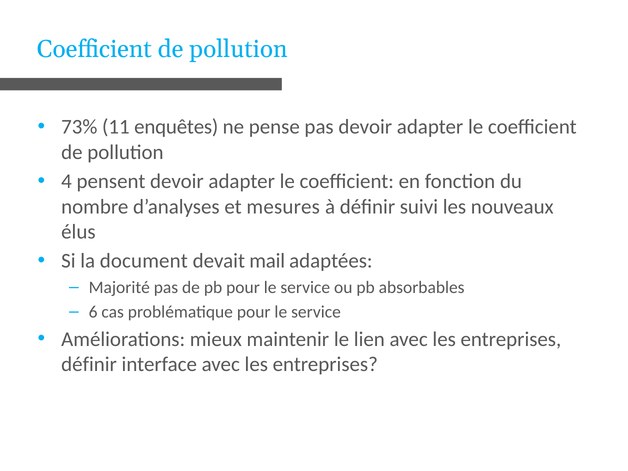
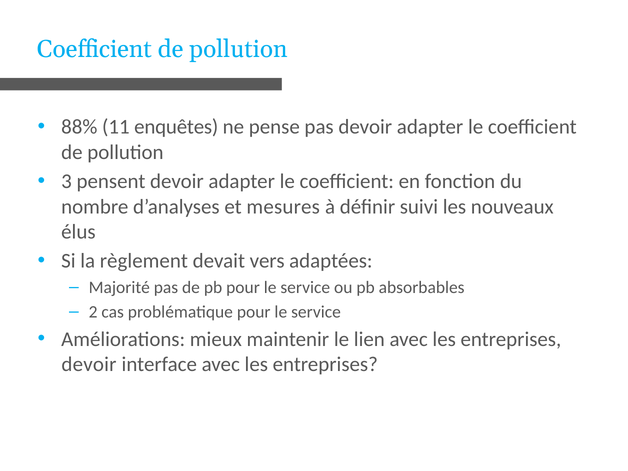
73%: 73% -> 88% (79, 127)
4: 4 -> 3 (67, 181)
document: document -> règlement (144, 261)
mail: mail -> vers (267, 261)
6: 6 -> 2 (93, 312)
définir: définir -> devoir (89, 364)
